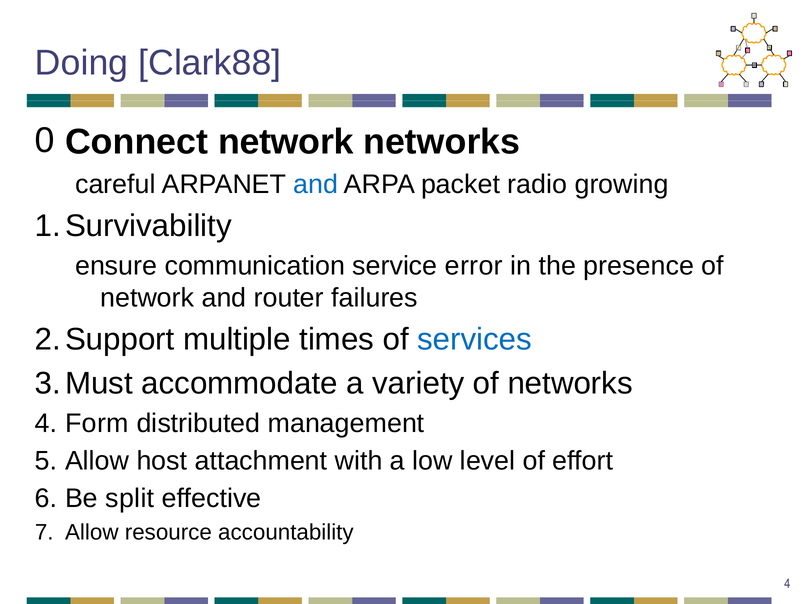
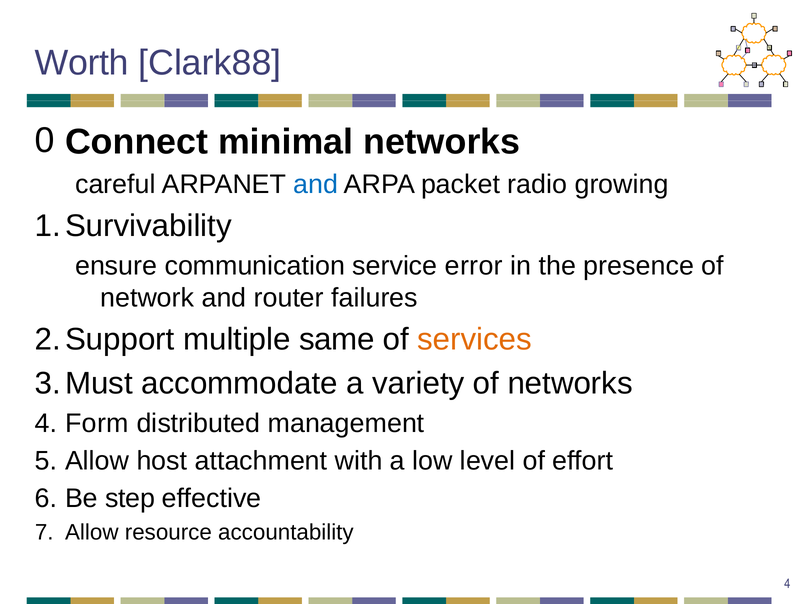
Doing: Doing -> Worth (82, 63)
Connect network: network -> minimal (286, 142)
times: times -> same (337, 339)
services colour: blue -> orange (475, 339)
split: split -> step (130, 498)
